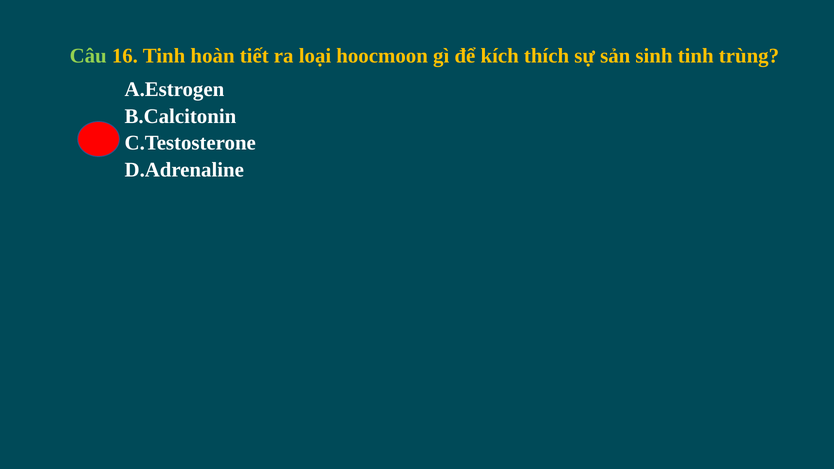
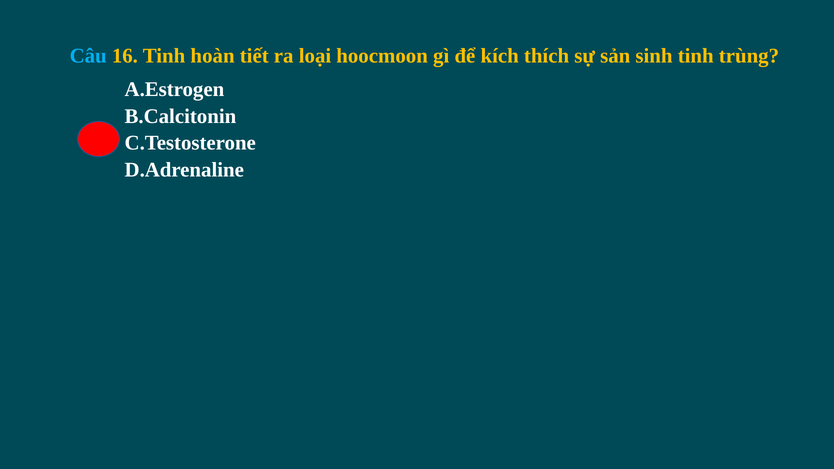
Câu colour: light green -> light blue (88, 56)
